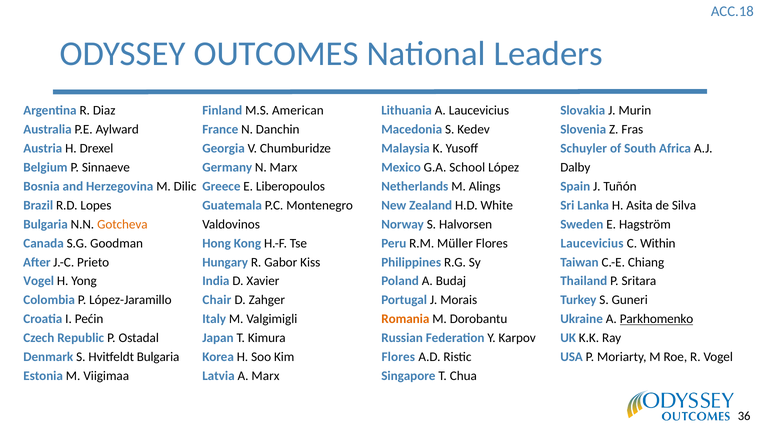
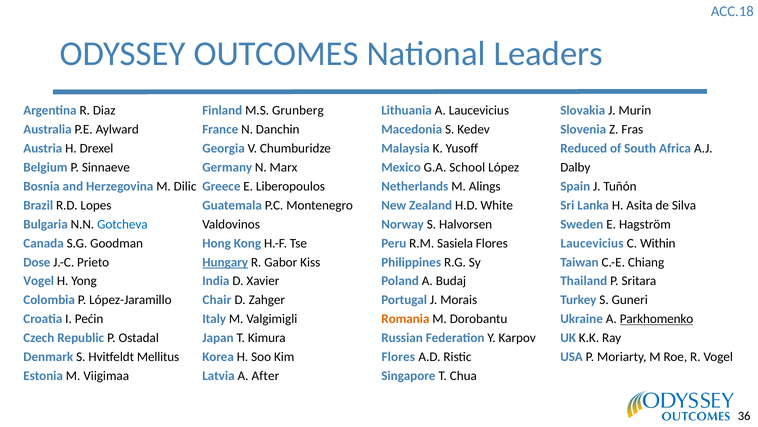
American: American -> Grunberg (298, 110)
Schuyler: Schuyler -> Reduced (584, 148)
Gotcheva colour: orange -> blue (122, 224)
Müller: Müller -> Sasiela (455, 243)
After: After -> Dose (37, 262)
Hungary underline: none -> present (225, 262)
Hvitfeldt Bulgaria: Bulgaria -> Mellitus (158, 356)
A Marx: Marx -> After (265, 375)
